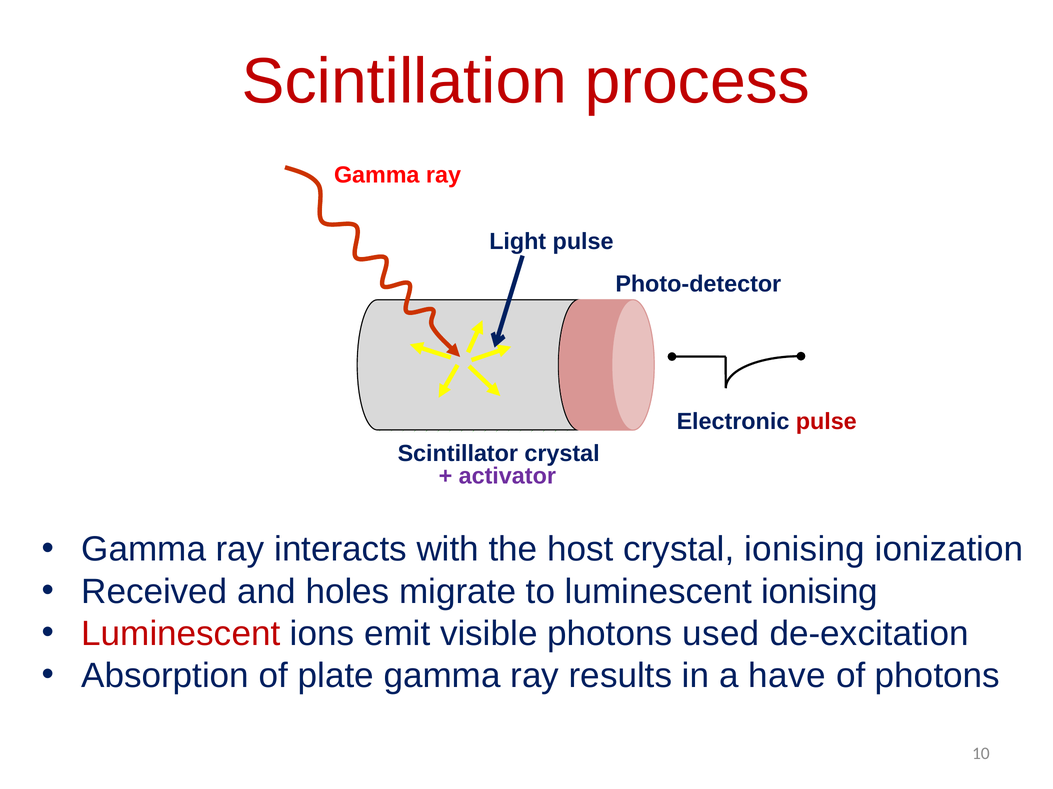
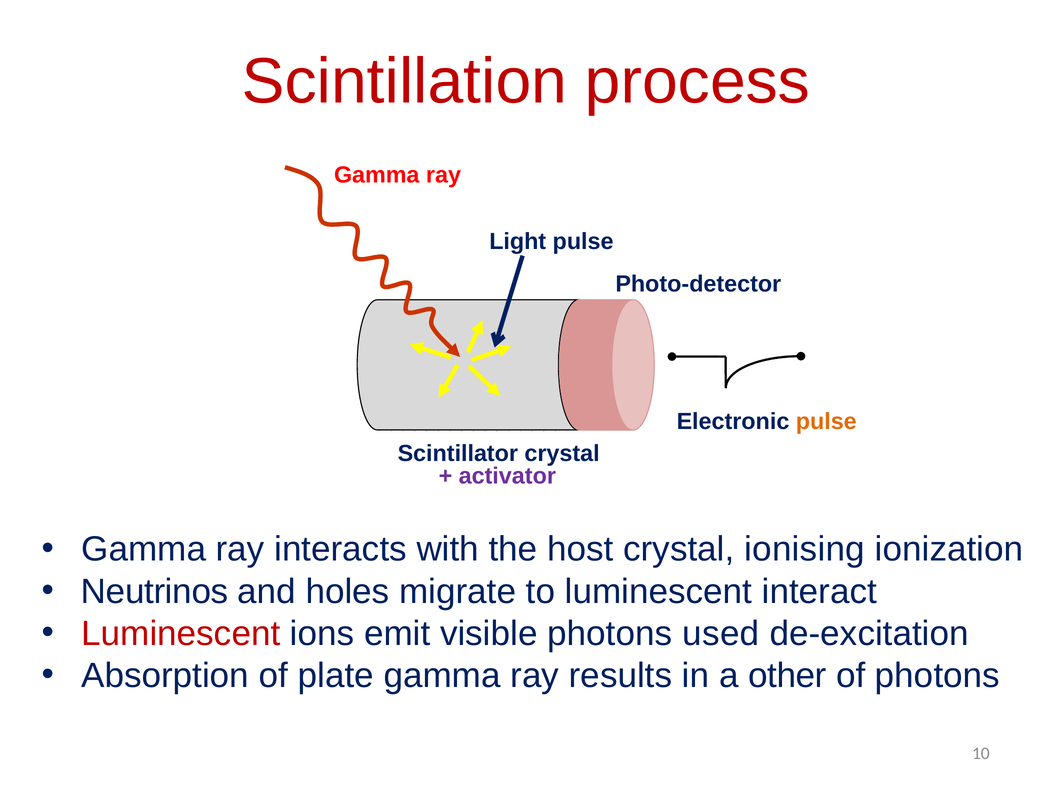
pulse colour: red -> orange (826, 422)
Received: Received -> Neutrinos (155, 592)
luminescent ionising: ionising -> interact (819, 592)
have: have -> other (787, 676)
